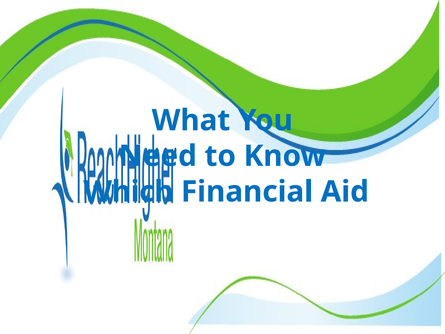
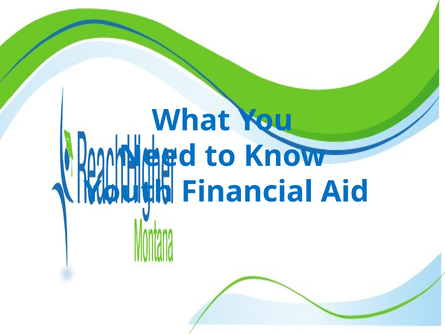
Which: Which -> Youth (128, 192)
